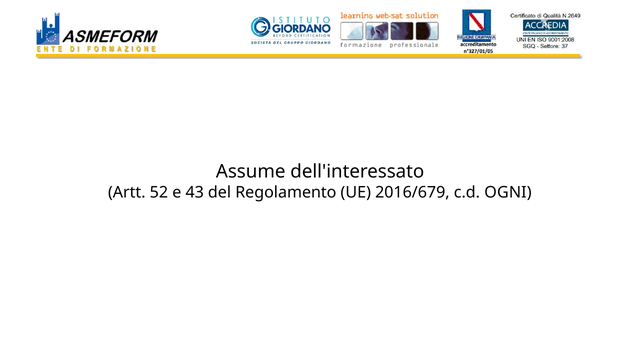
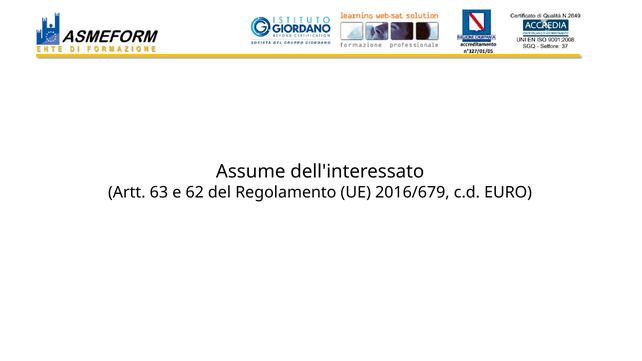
52: 52 -> 63 (159, 193)
43: 43 -> 62 (195, 193)
OGNI: OGNI -> EURO (508, 193)
